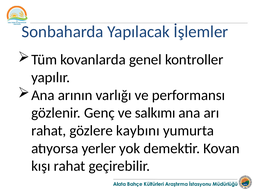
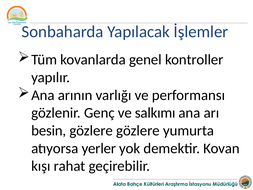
rahat: rahat -> besin (49, 130)
gözlere kaybını: kaybını -> gözlere (138, 130)
